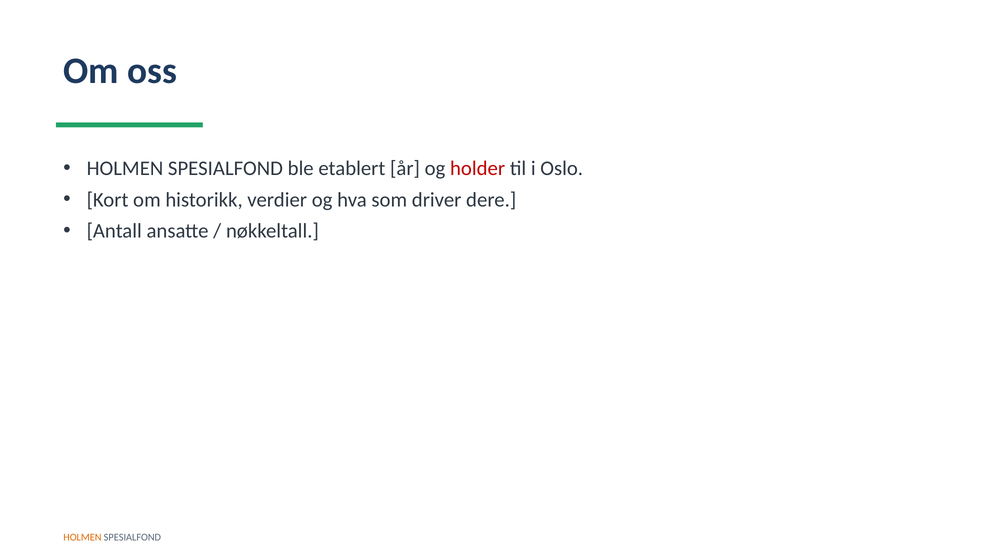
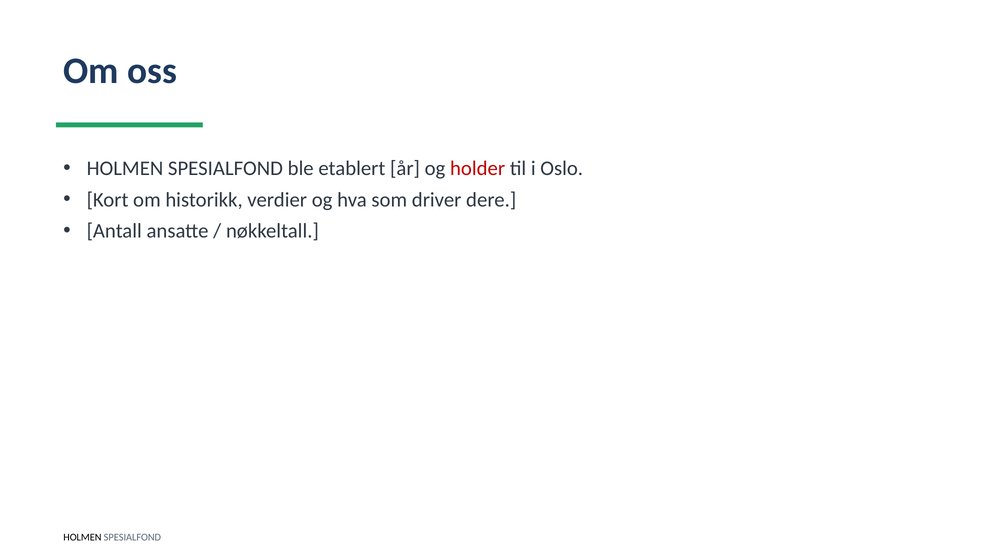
HOLMEN colour: orange -> black (82, 537)
